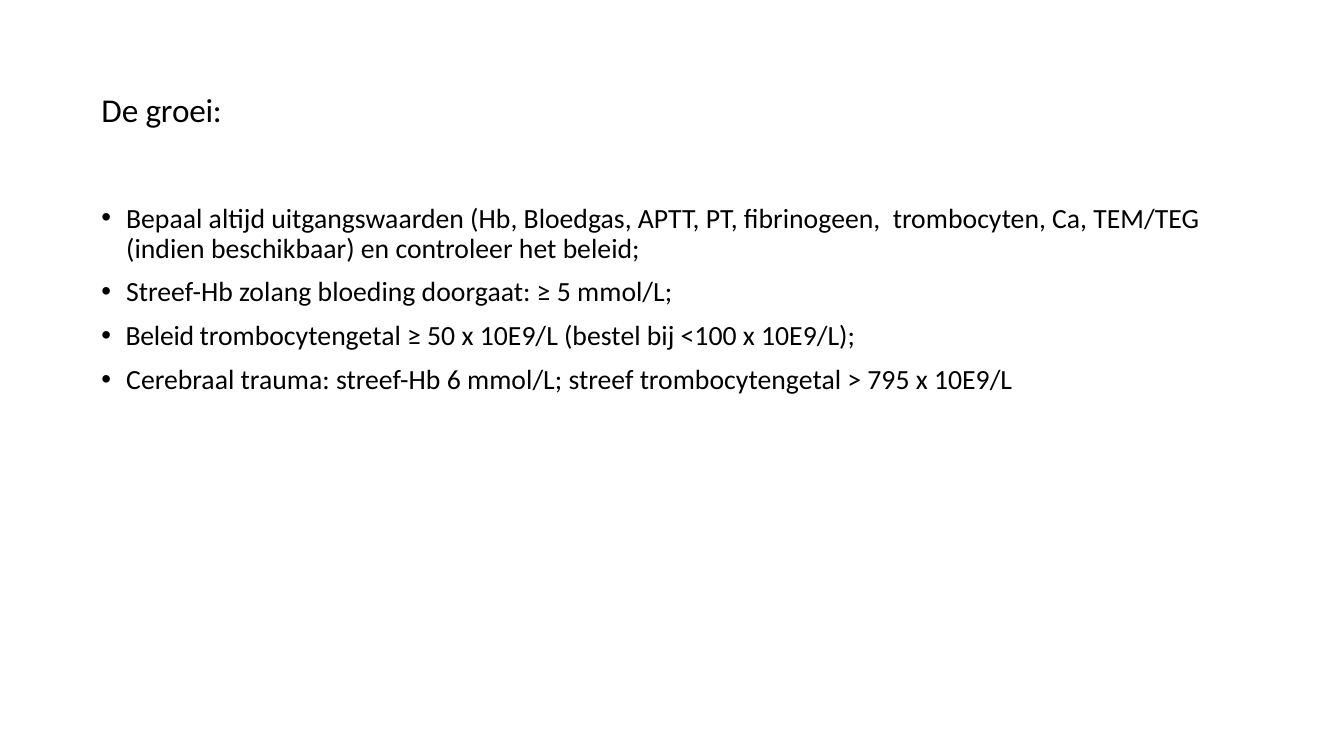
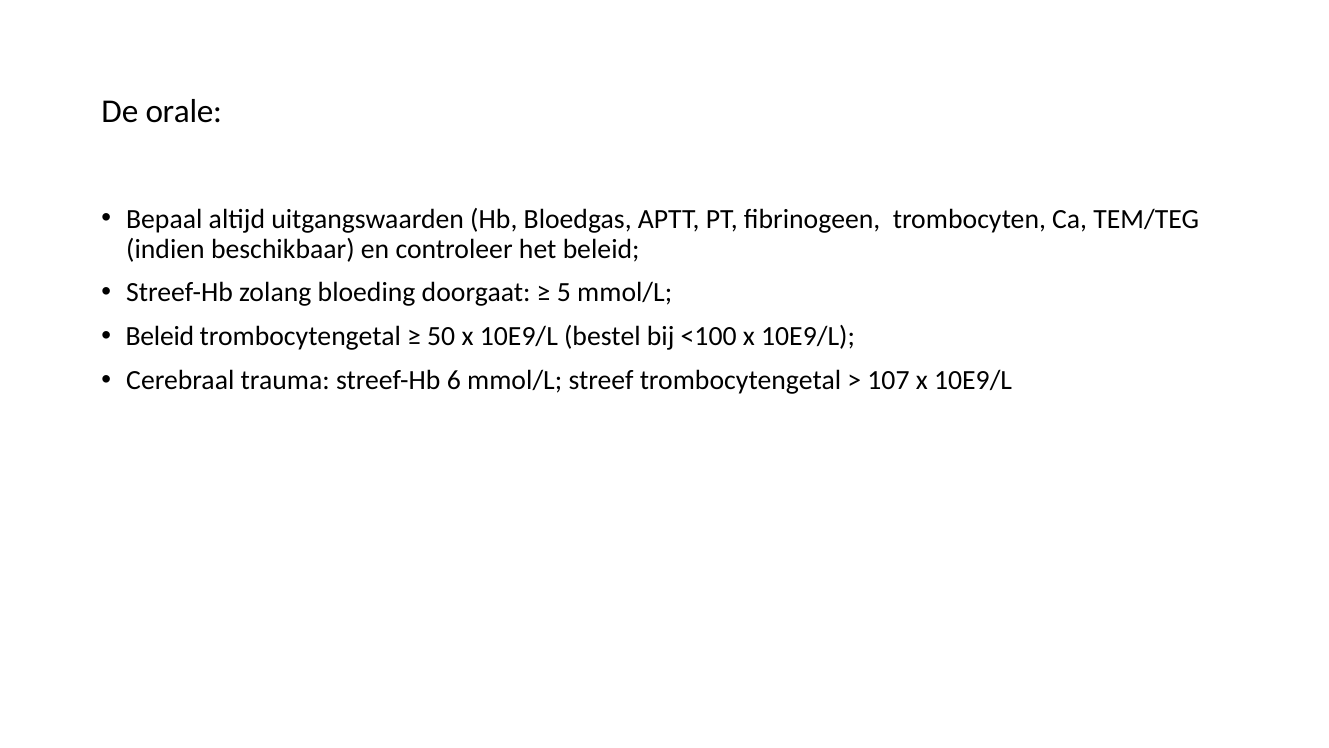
groei: groei -> orale (184, 112)
795: 795 -> 107 (888, 380)
